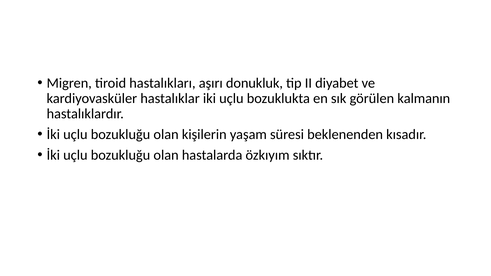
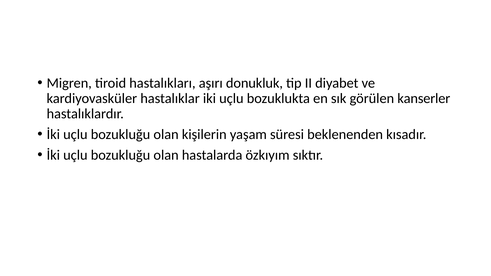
kalmanın: kalmanın -> kanserler (424, 98)
